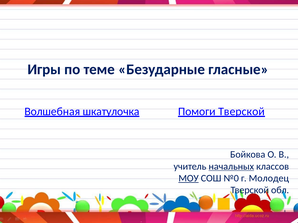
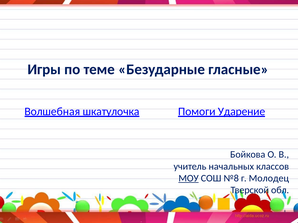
Помоги Тверской: Тверской -> Ударение (242, 112)
начальных underline: present -> none (231, 167)
№0: №0 -> №8 (231, 179)
